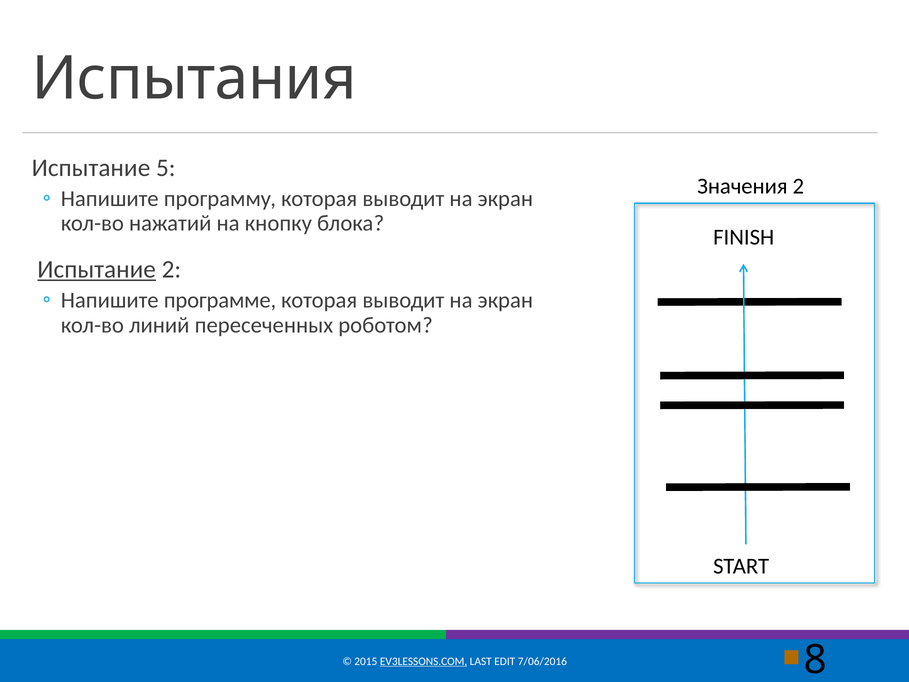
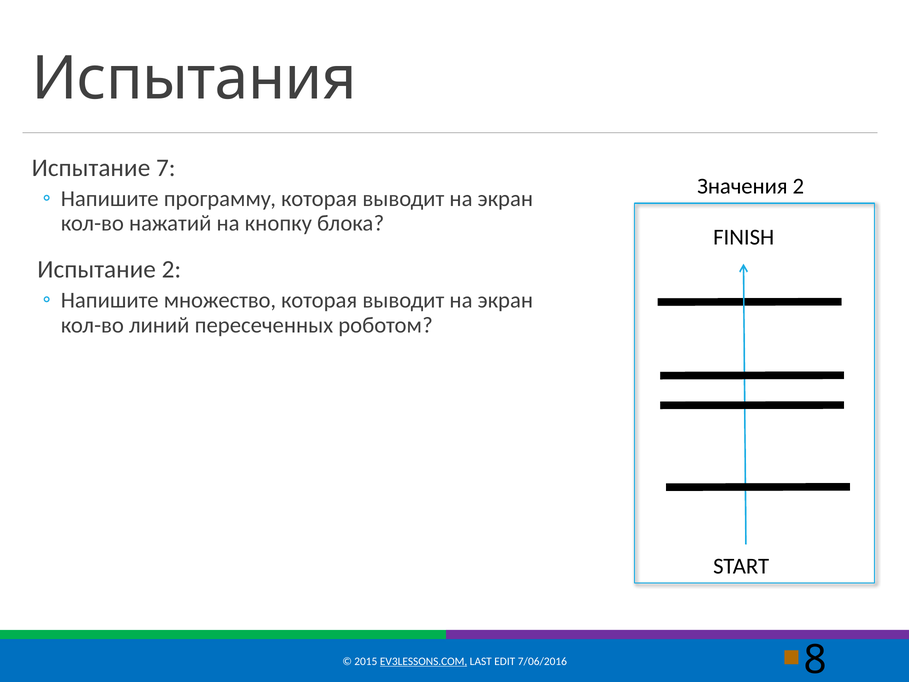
5: 5 -> 7 (166, 168)
Испытание underline: present -> none (97, 269)
программе: программе -> множество (220, 300)
